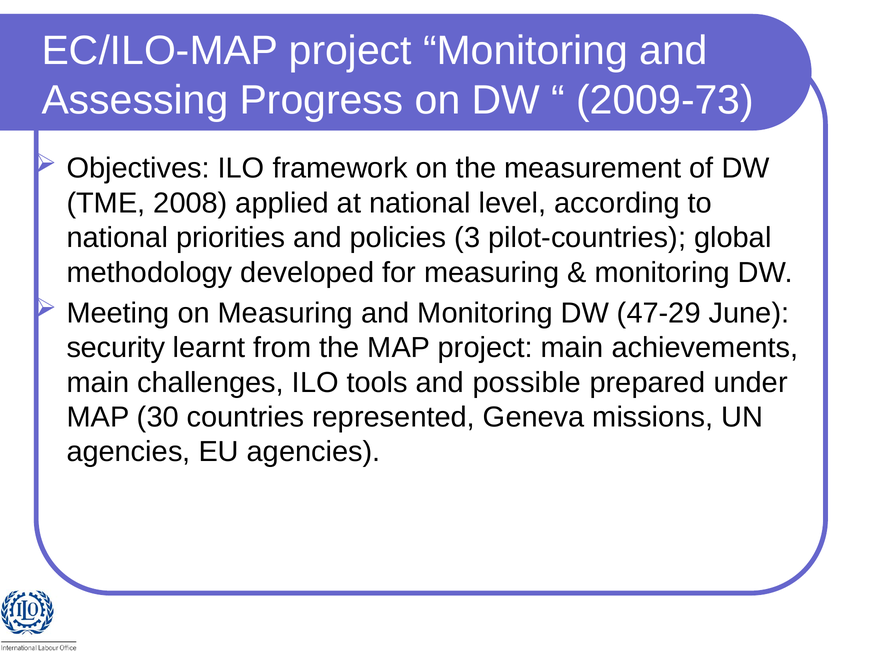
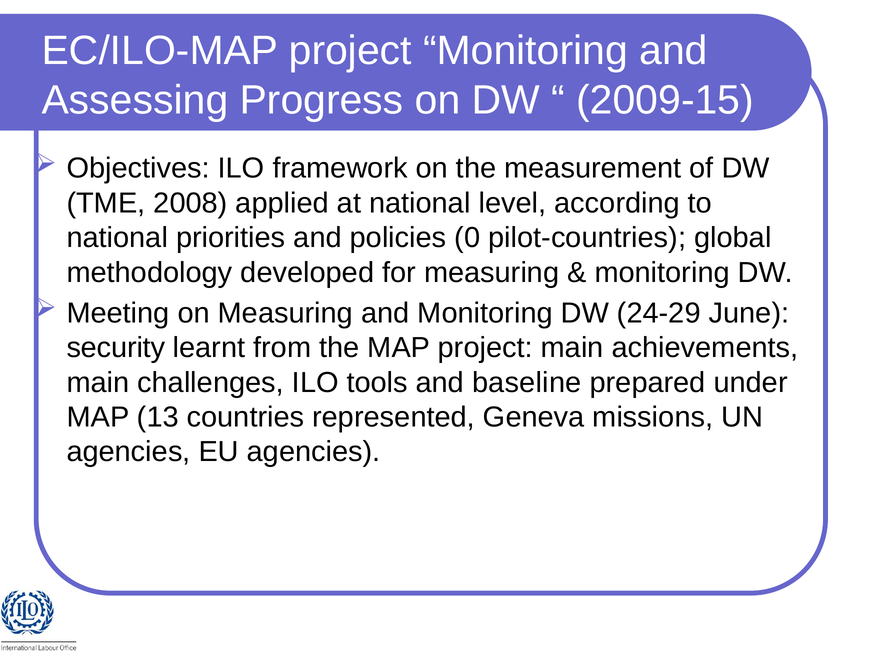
2009-73: 2009-73 -> 2009-15 (665, 100)
3: 3 -> 0 (467, 238)
47-29: 47-29 -> 24-29 (659, 313)
possible: possible -> baseline (527, 383)
30: 30 -> 13 (158, 418)
